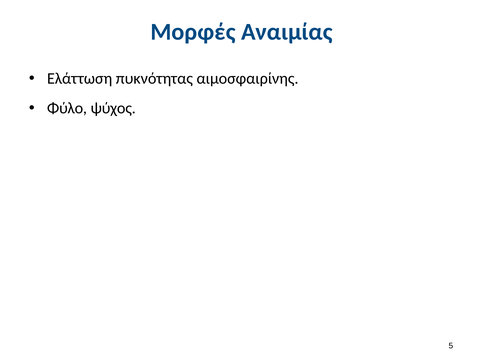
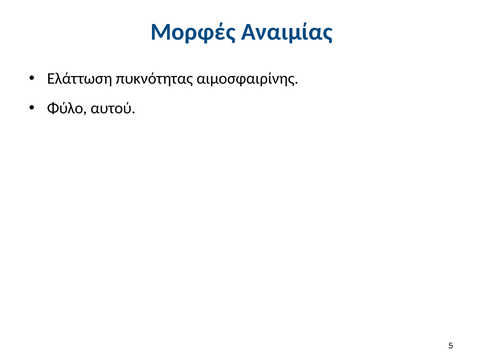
ψύχος: ψύχος -> αυτού (113, 108)
